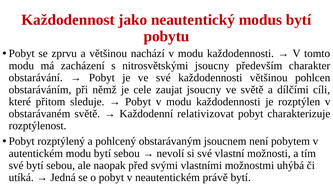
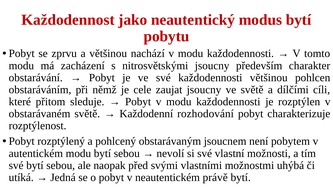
relativizovat: relativizovat -> rozhodování (206, 113)
